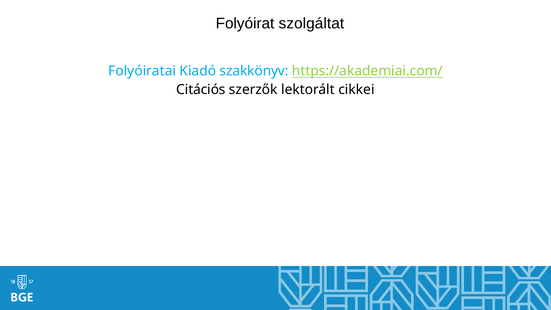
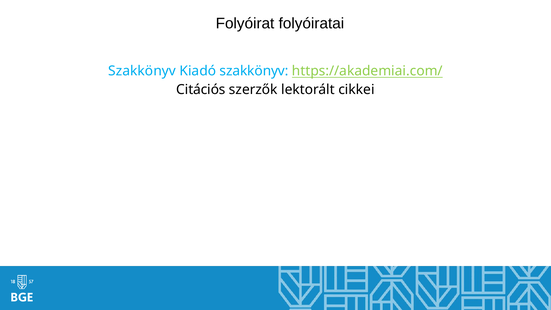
szolgáltat: szolgáltat -> folyóiratai (311, 24)
Folyóiratai: Folyóiratai -> Szakkönyv (142, 71)
